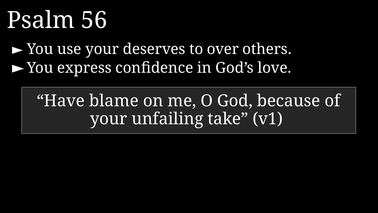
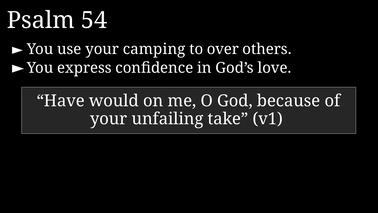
56: 56 -> 54 (94, 20)
deserves: deserves -> camping (154, 49)
blame: blame -> would (114, 101)
